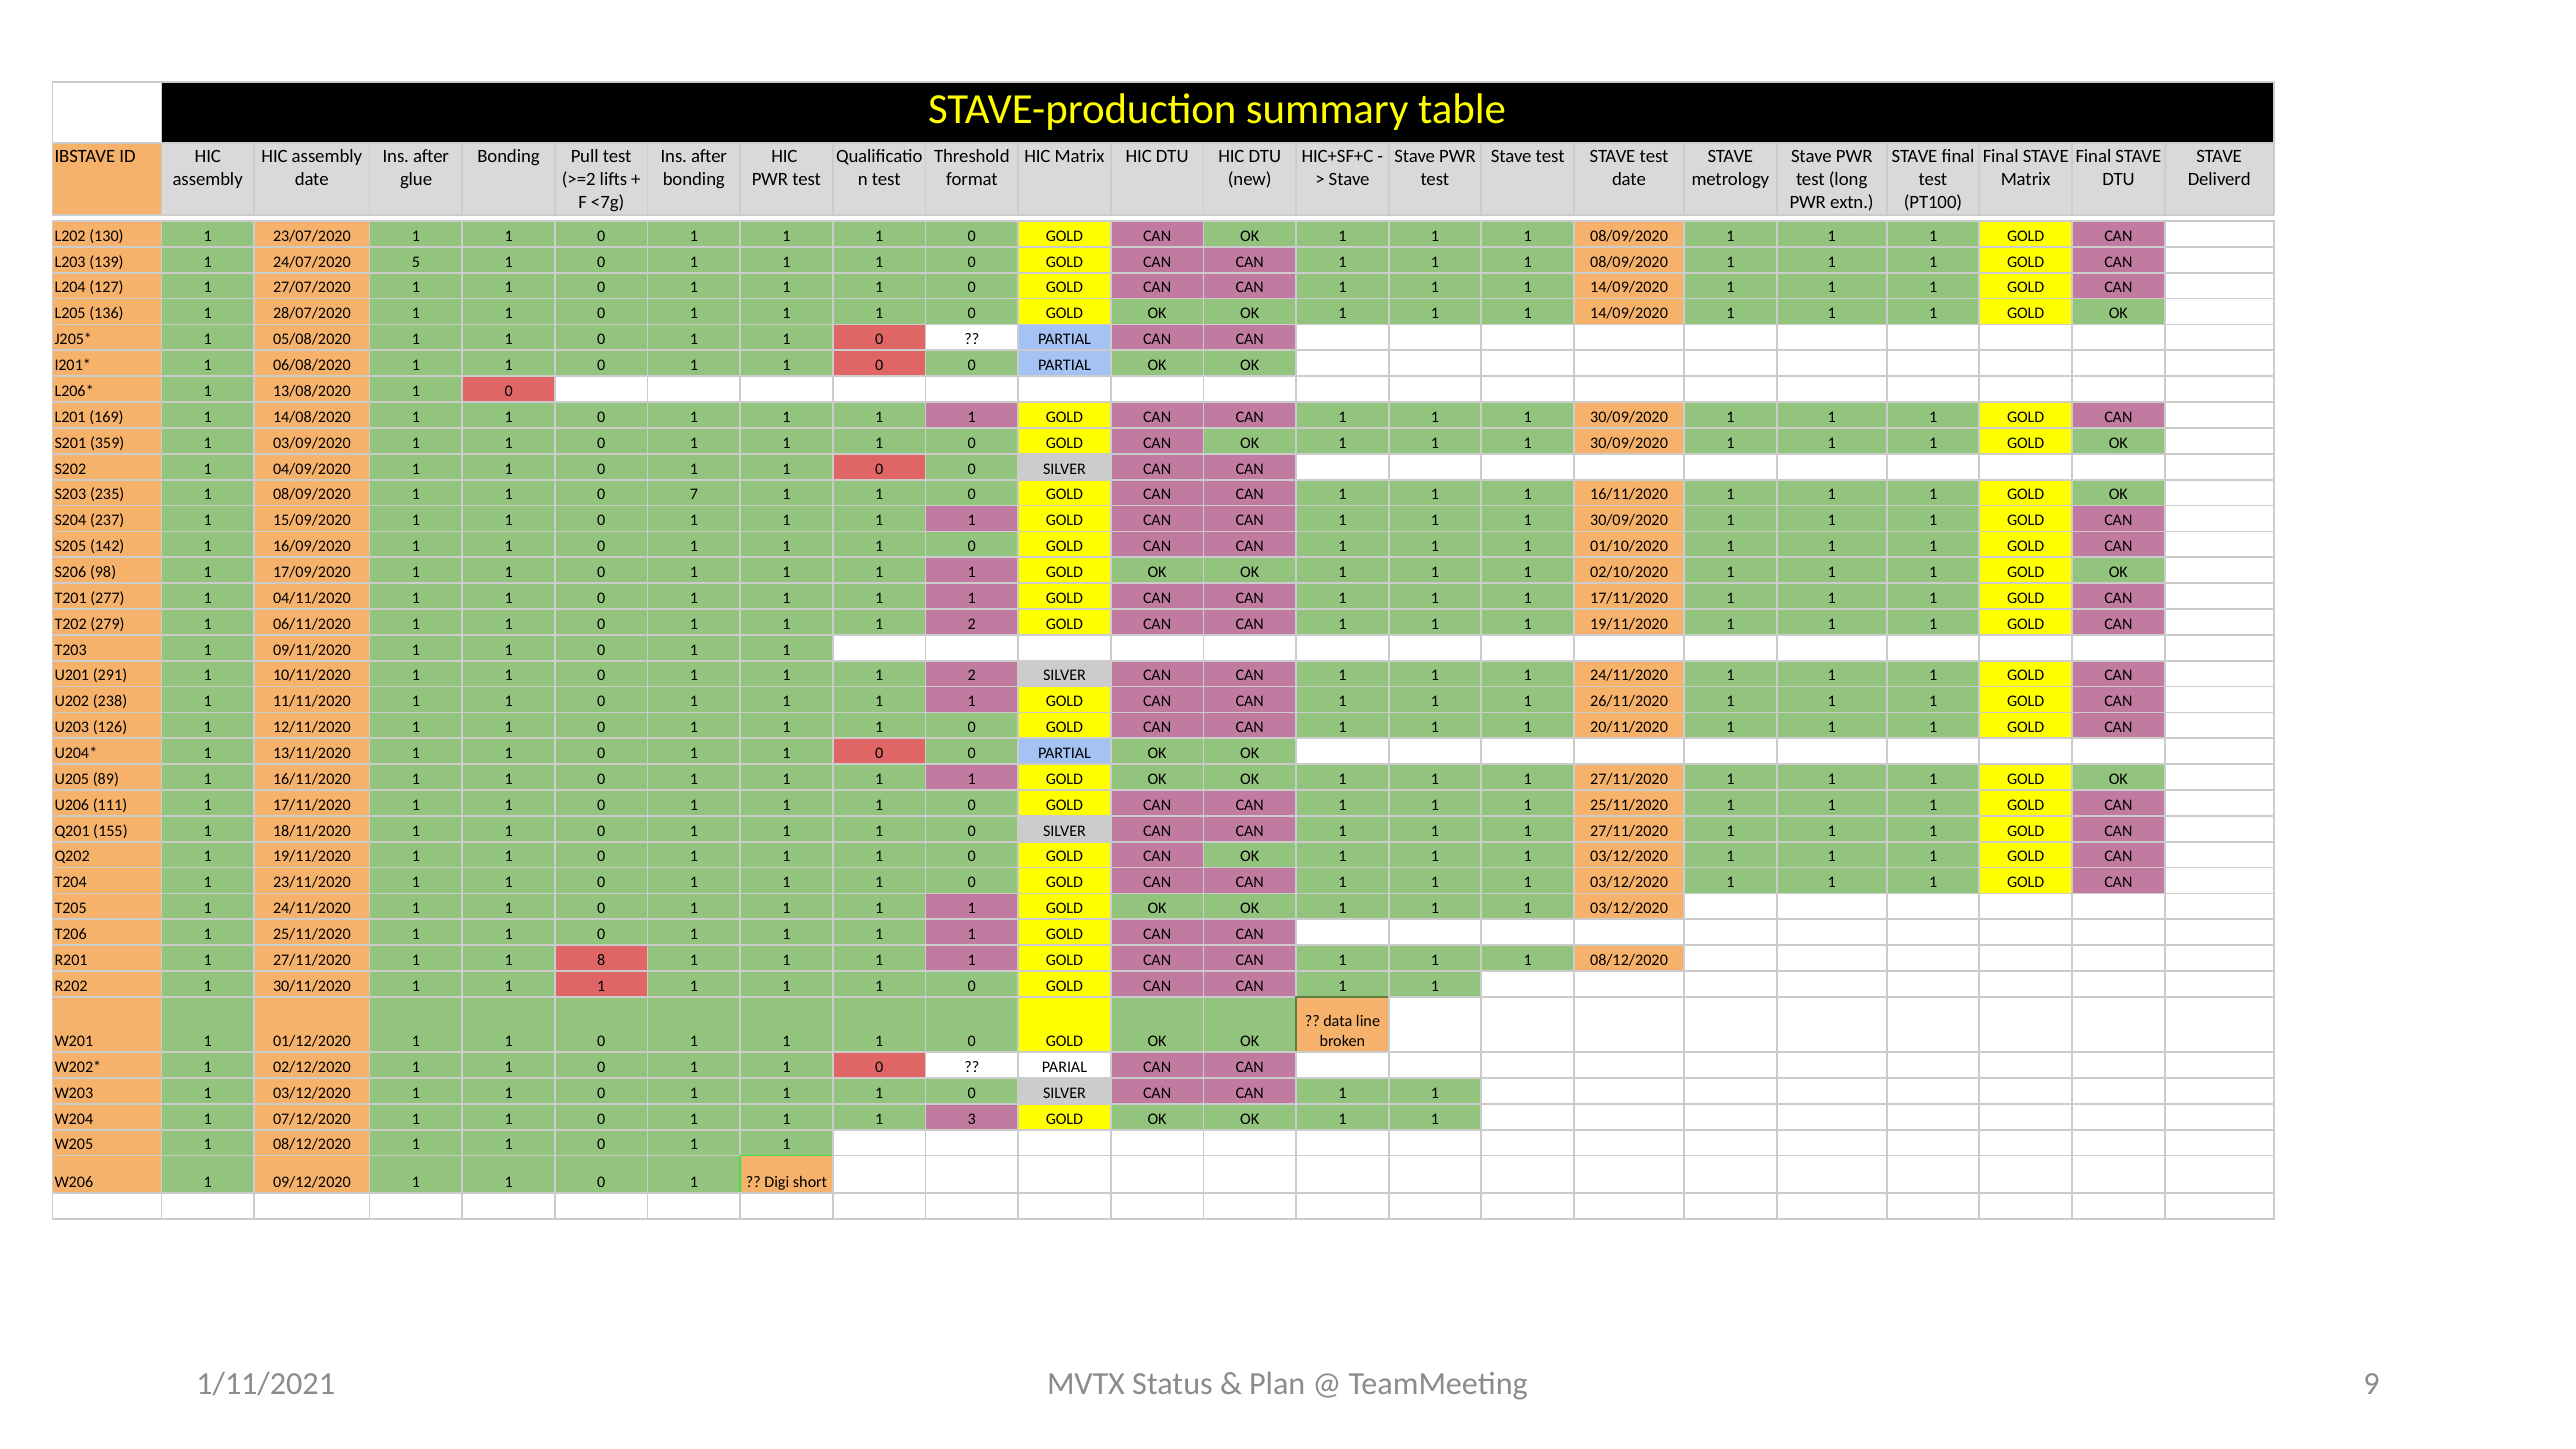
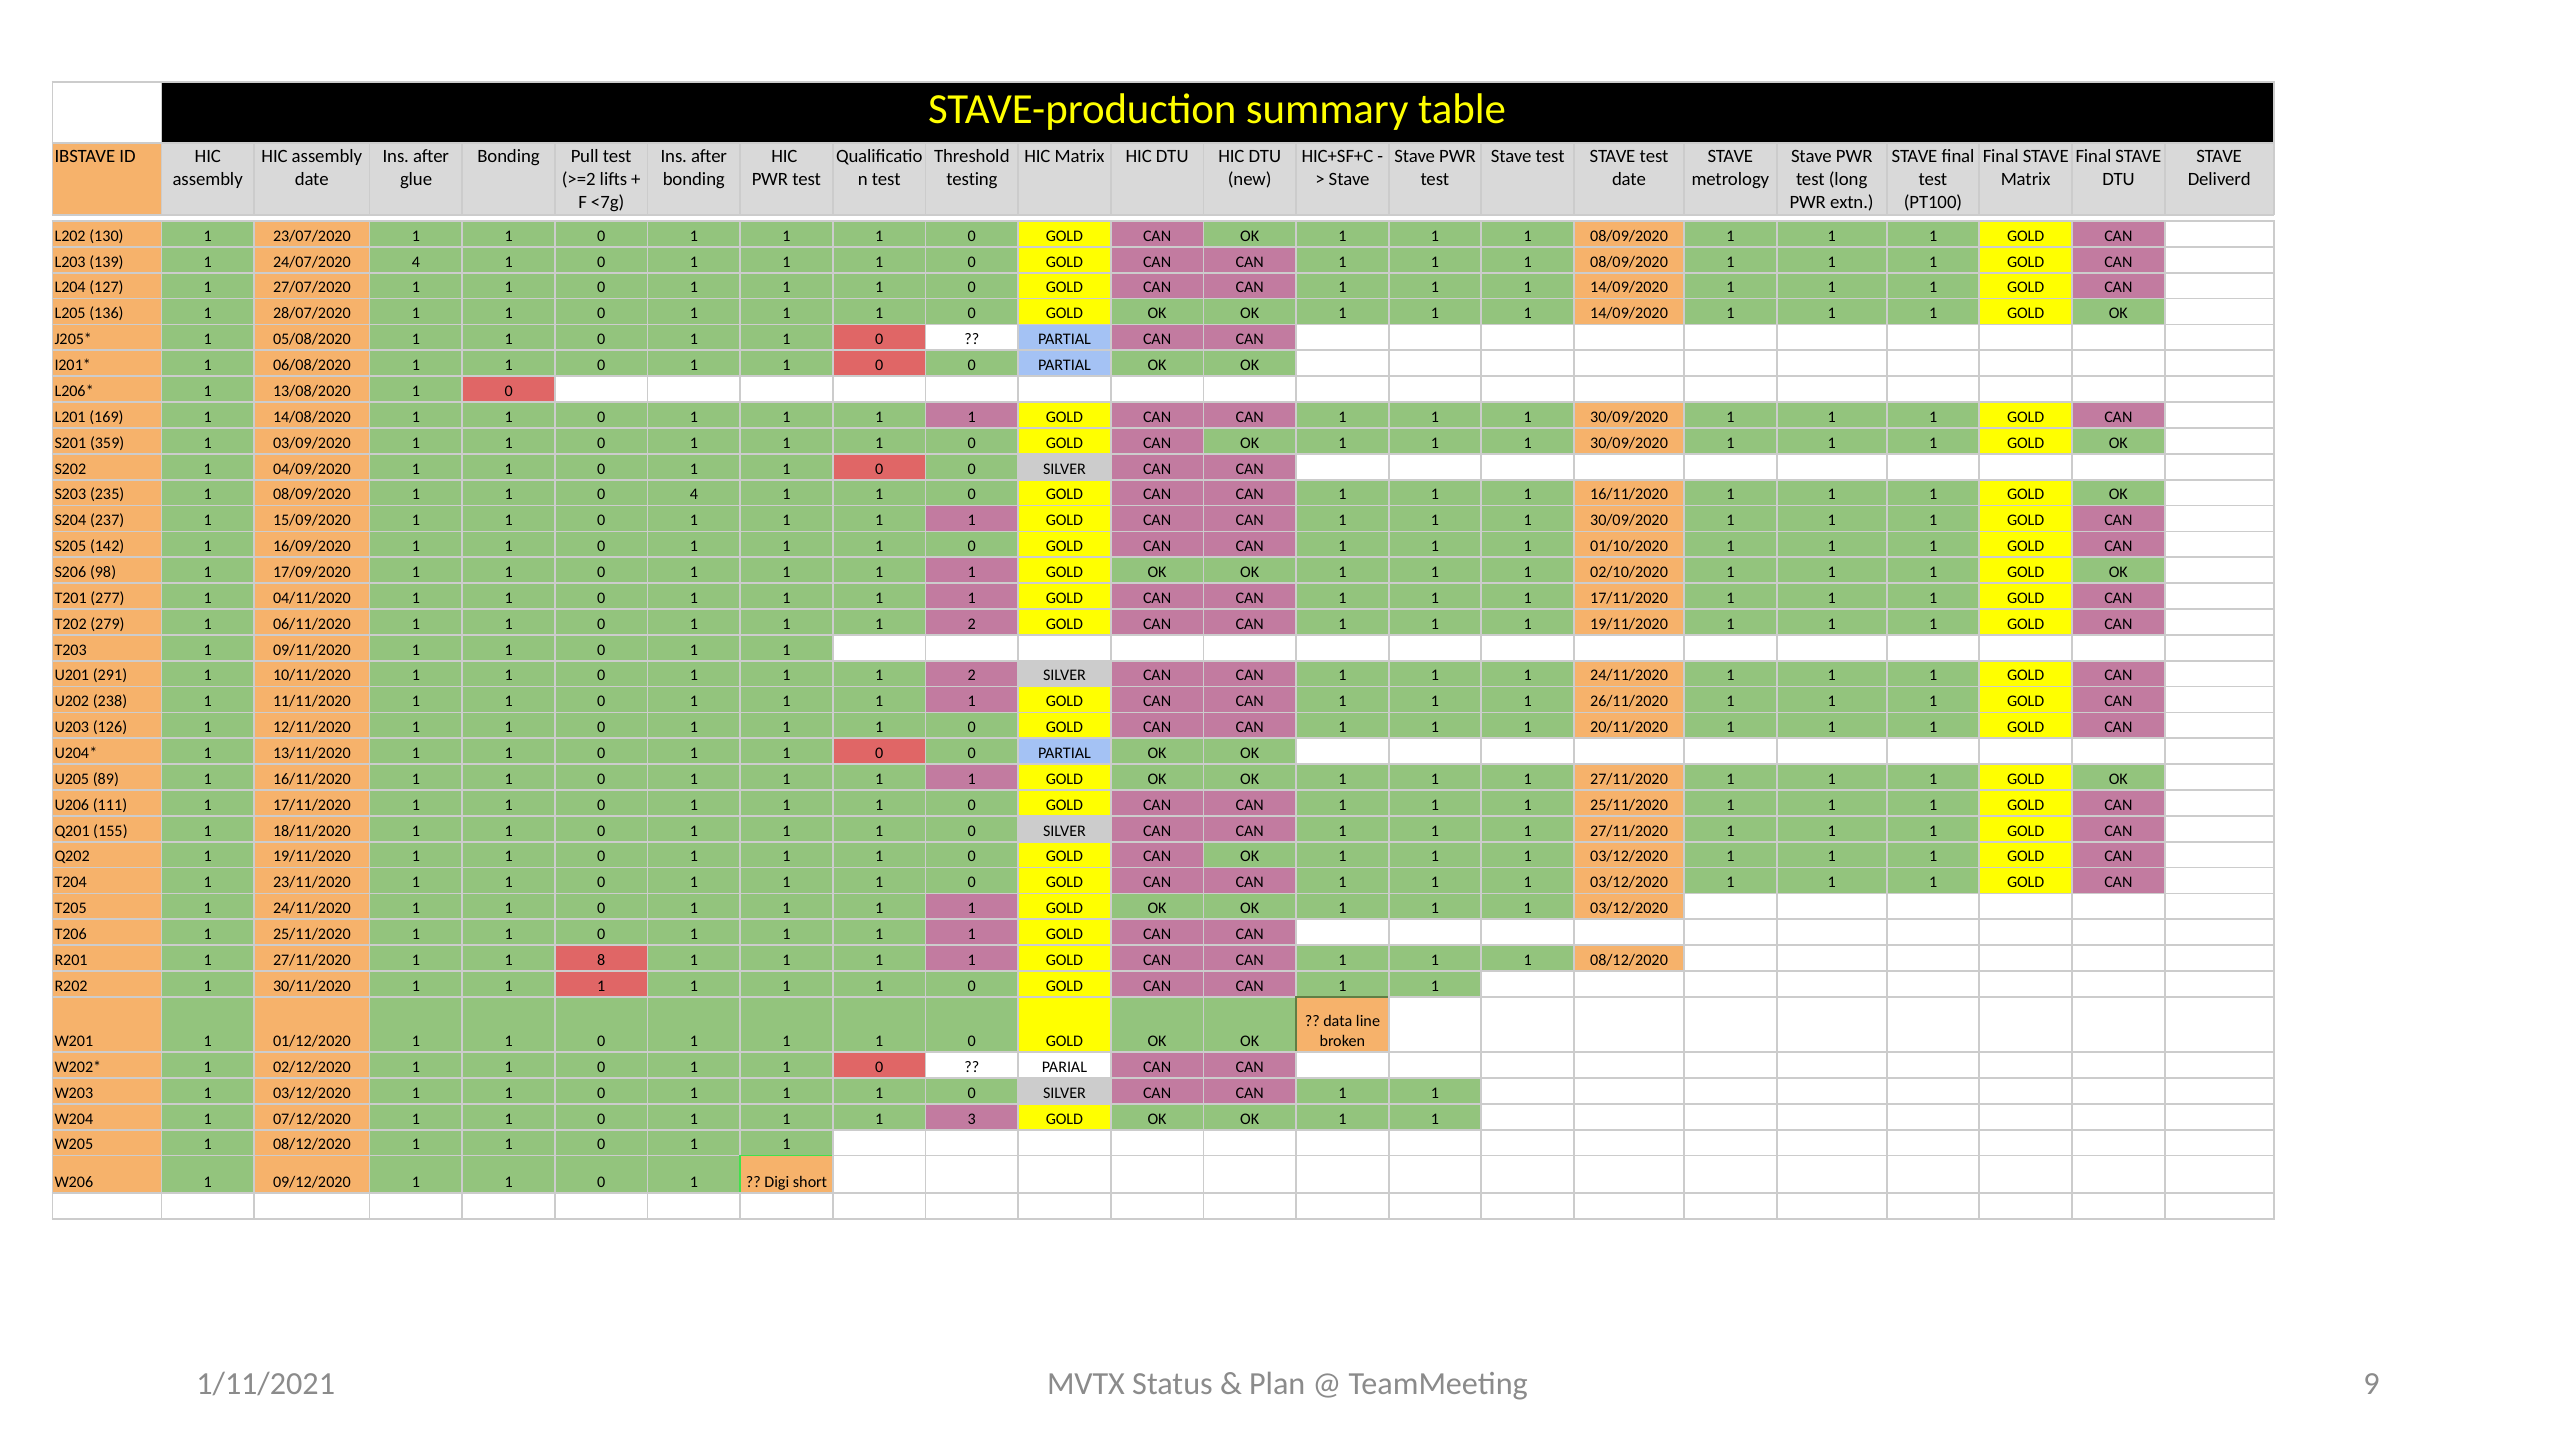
format: format -> testing (972, 179)
24/07/2020 5: 5 -> 4 (416, 262)
0 7: 7 -> 4 (694, 495)
